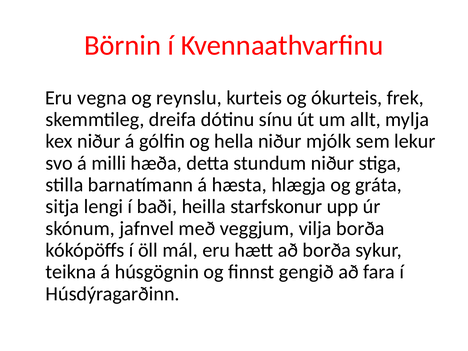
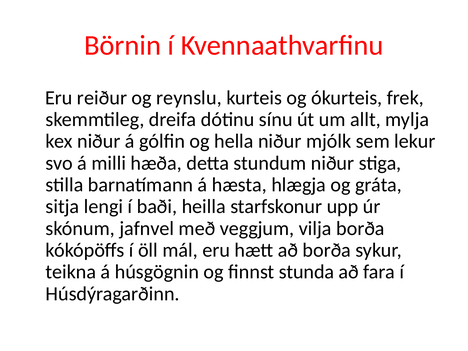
vegna: vegna -> reiður (102, 98)
gengið: gengið -> stunda (306, 272)
